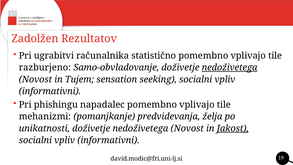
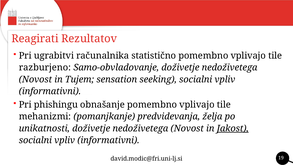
Zadolžen: Zadolžen -> Reagirati (35, 39)
nedoživetega underline: present -> none (230, 67)
napadalec: napadalec -> obnašanje (102, 105)
